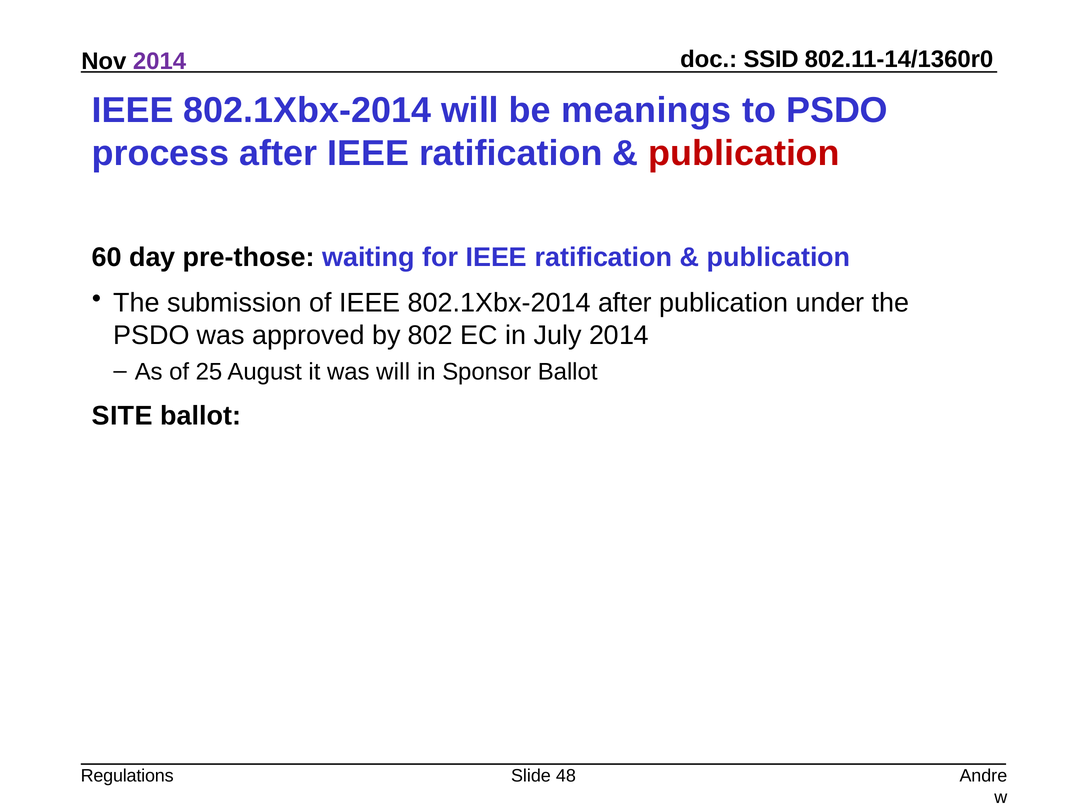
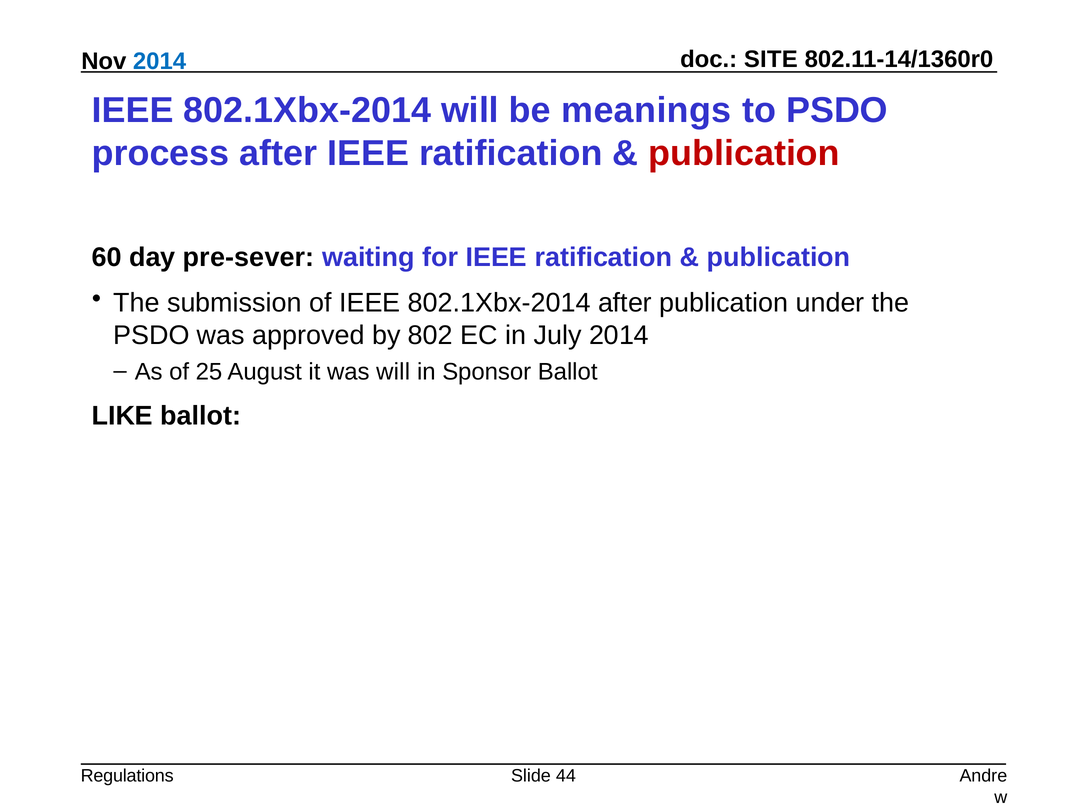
SSID: SSID -> SITE (771, 59)
2014 colour: purple -> blue (160, 61)
pre-those: pre-those -> pre-sever (249, 257)
SITE: SITE -> LIKE (122, 416)
48: 48 -> 44 (566, 775)
